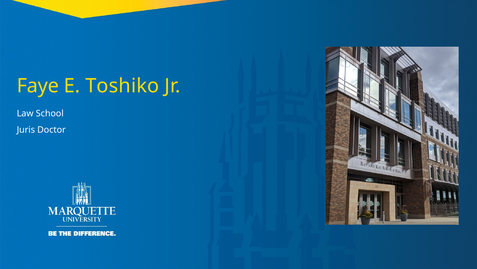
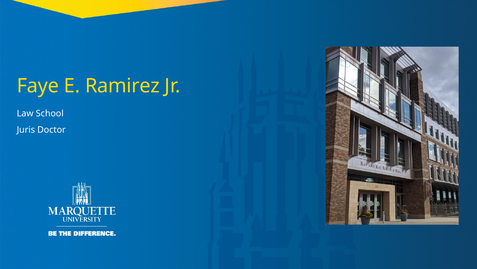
Toshiko: Toshiko -> Ramirez (123, 86)
